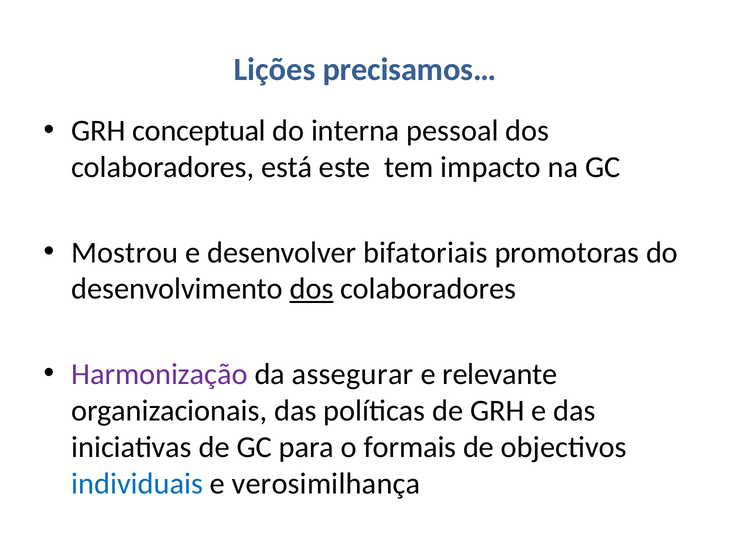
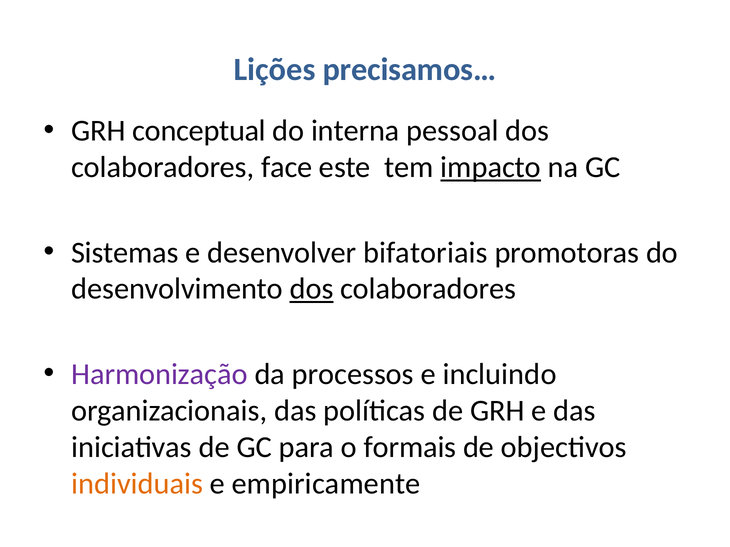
está: está -> face (287, 168)
impacto underline: none -> present (491, 168)
Mostrou: Mostrou -> Sistemas (125, 253)
assegurar: assegurar -> processos (353, 374)
relevante: relevante -> incluindo (500, 374)
individuais colour: blue -> orange (137, 484)
verosimilhança: verosimilhança -> empiricamente (326, 484)
